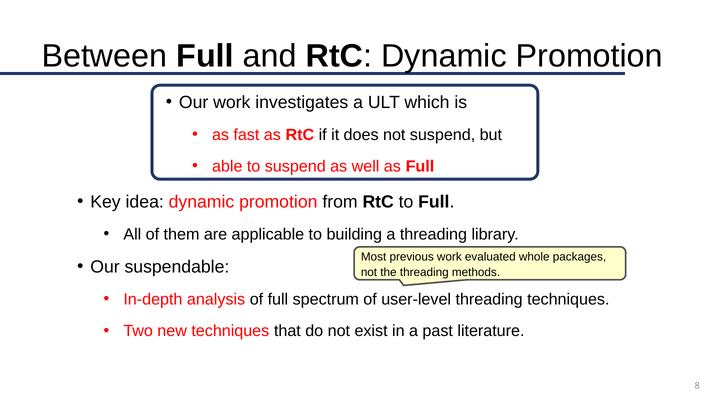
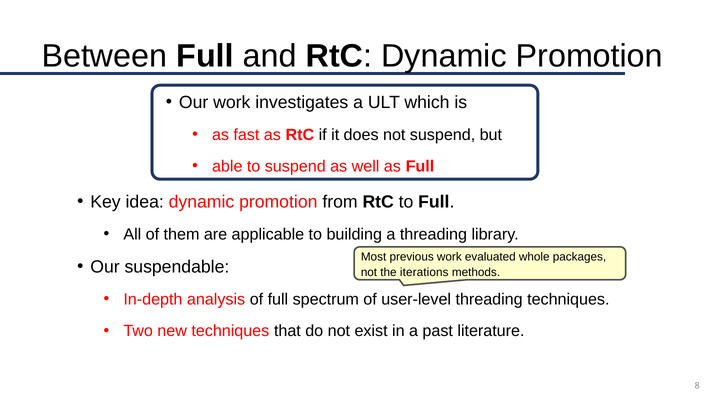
the threading: threading -> iterations (424, 272)
